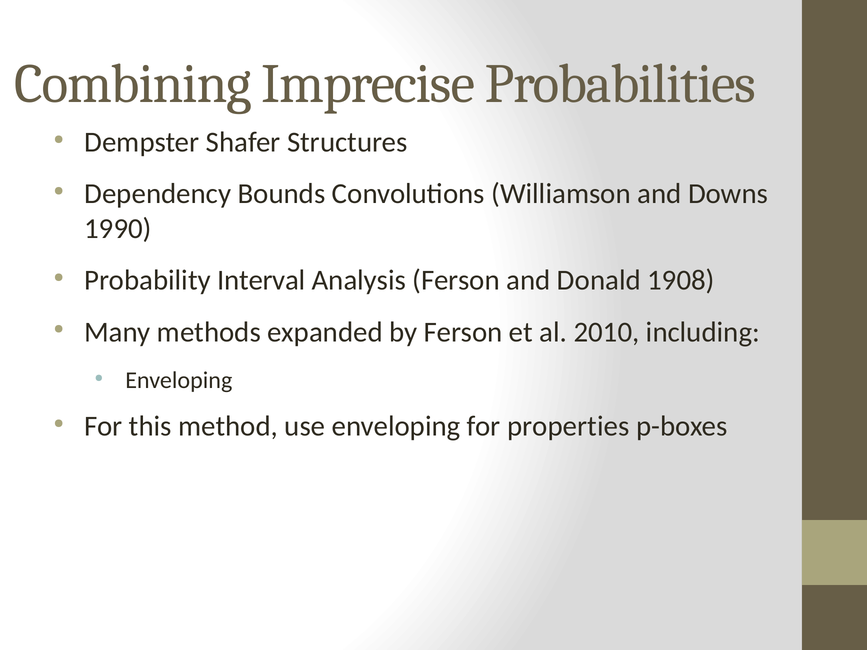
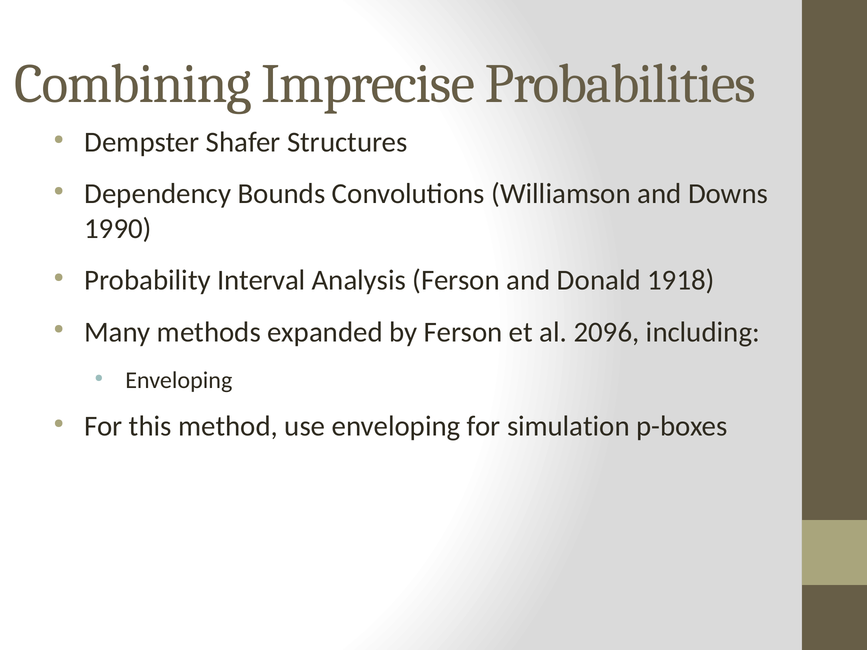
1908: 1908 -> 1918 (681, 280)
2010: 2010 -> 2096 (607, 332)
properties: properties -> simulation (568, 426)
